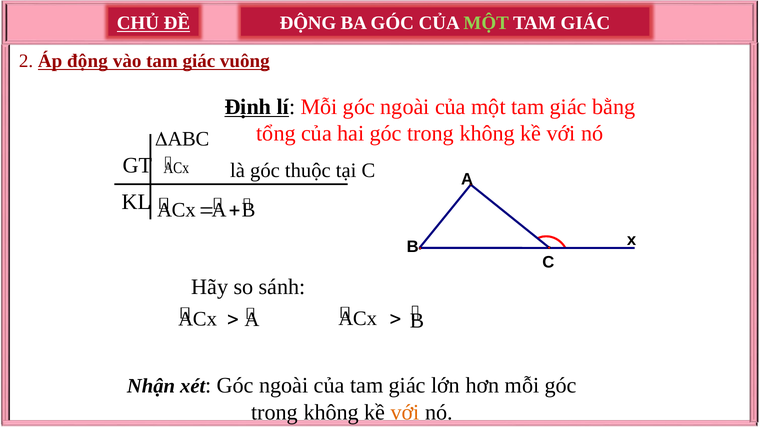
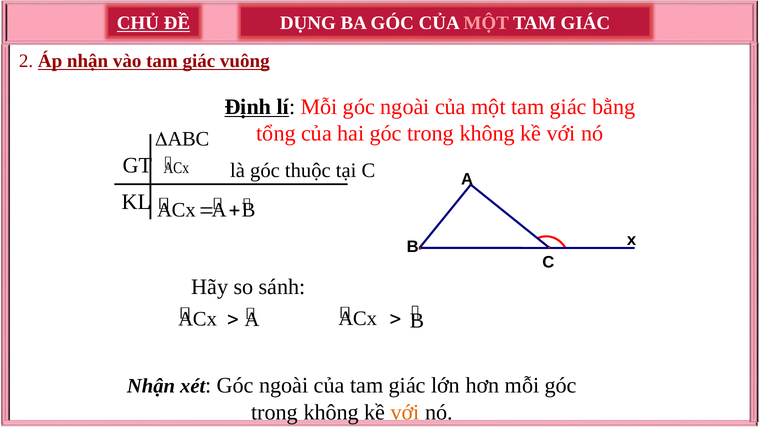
ĐỘNG: ĐỘNG -> DỤNG (308, 23)
MỘT colour: light green -> pink (486, 23)
Áp động: động -> nhận (88, 61)
